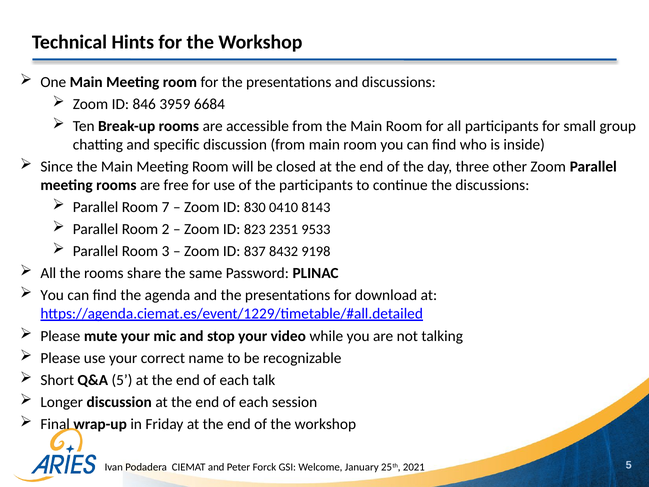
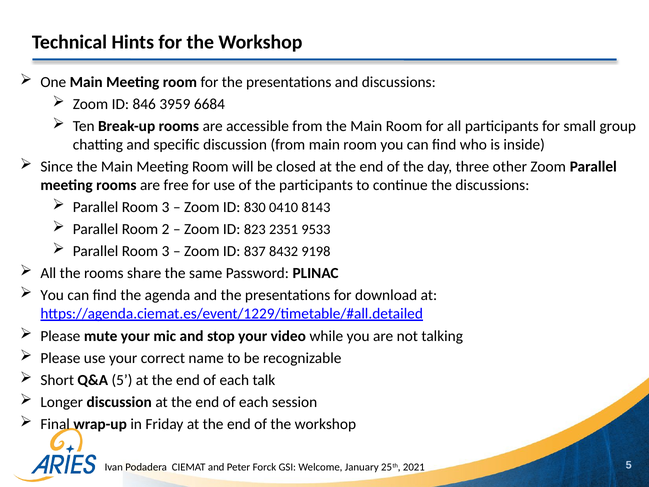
7: 7 -> 3 (166, 207)
